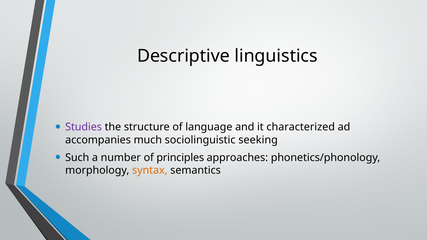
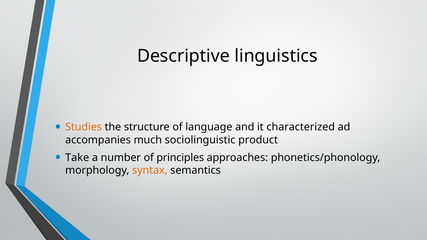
Studies colour: purple -> orange (84, 127)
seeking: seeking -> product (258, 140)
Such: Such -> Take (77, 158)
